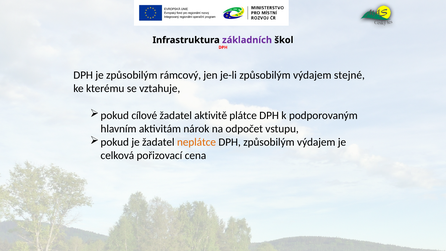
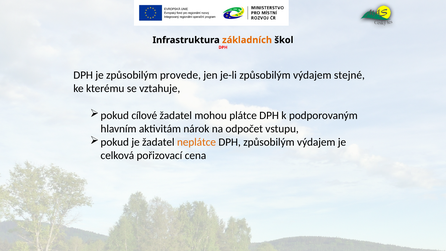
základních colour: purple -> orange (247, 40)
rámcový: rámcový -> provede (180, 75)
aktivitě: aktivitě -> mohou (211, 115)
